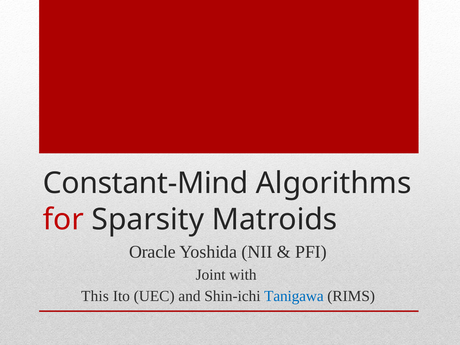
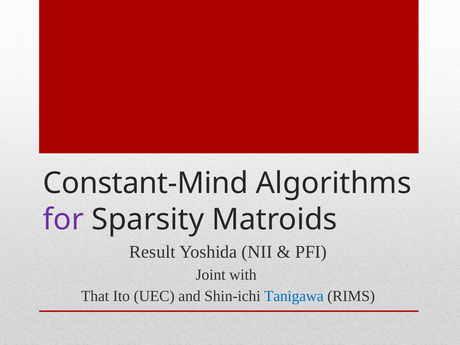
for colour: red -> purple (63, 219)
Oracle: Oracle -> Result (152, 252)
This: This -> That (95, 296)
